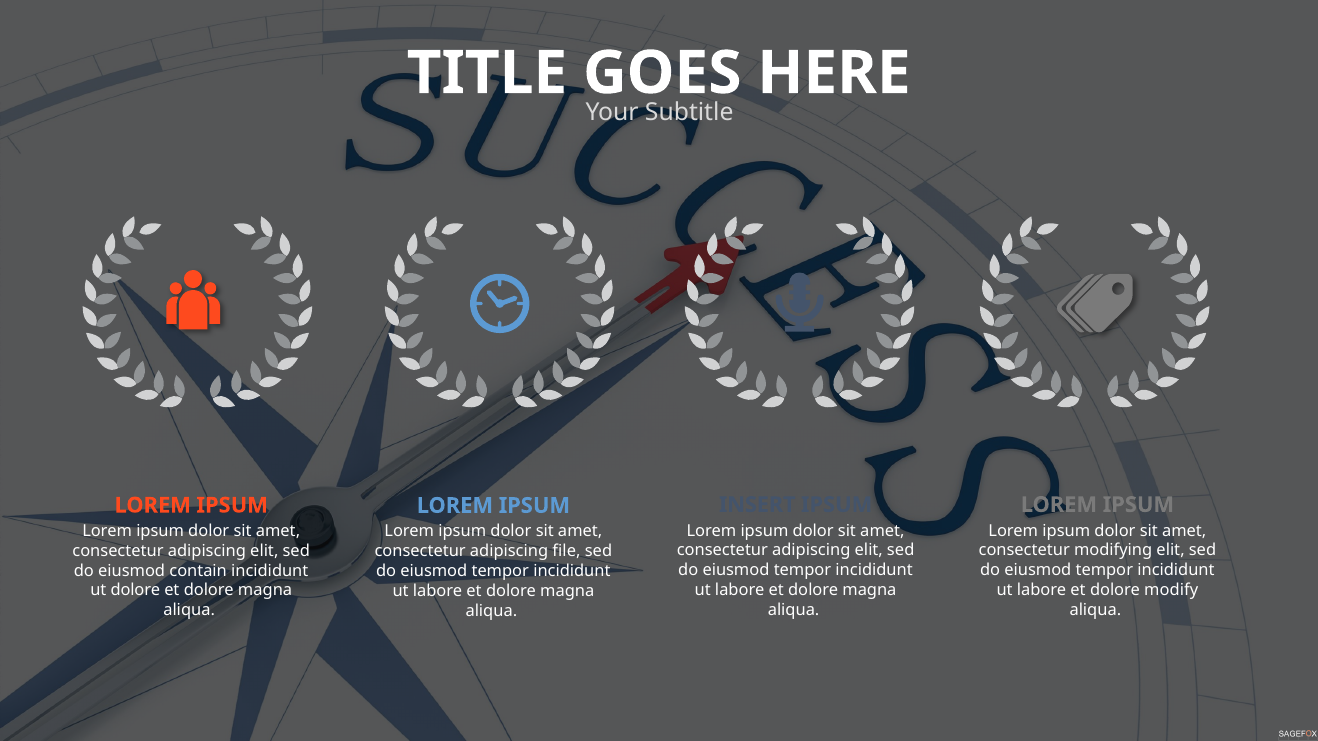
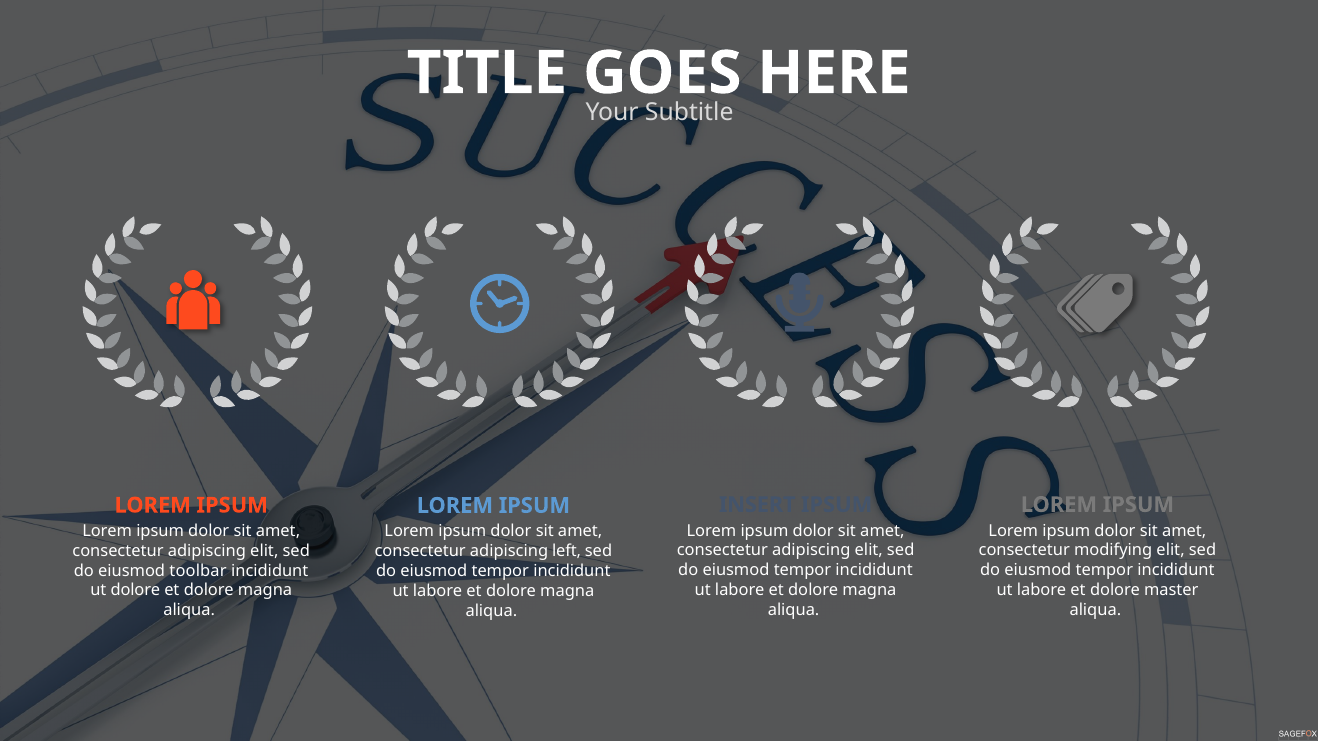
file: file -> left (567, 552)
contain: contain -> toolbar (198, 571)
modify: modify -> master (1171, 590)
